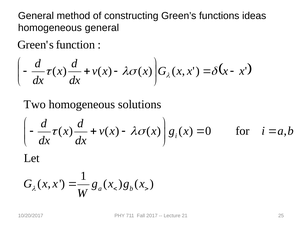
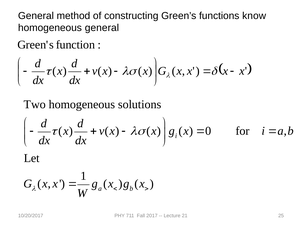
ideas: ideas -> know (254, 16)
